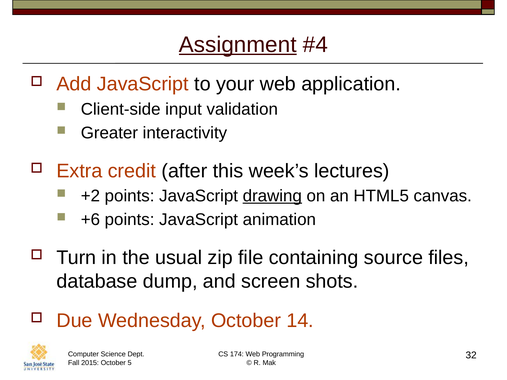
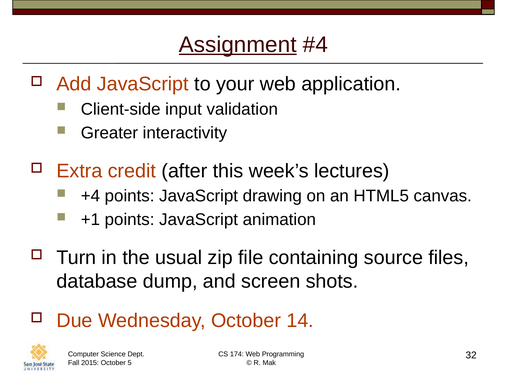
+2: +2 -> +4 (90, 196)
drawing underline: present -> none (272, 196)
+6: +6 -> +1 (90, 220)
